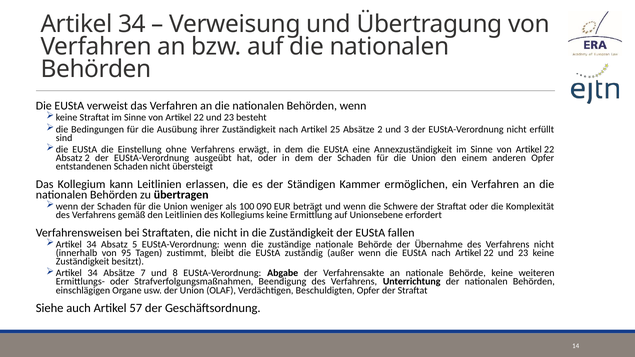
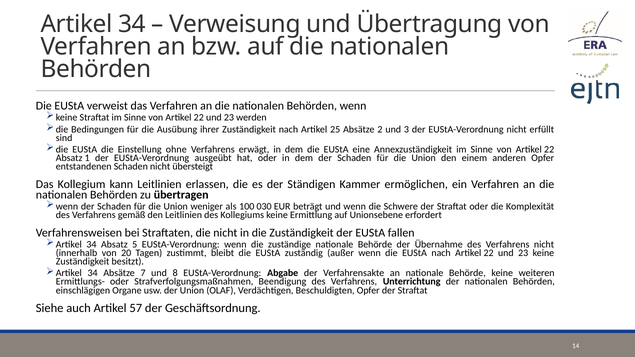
besteht: besteht -> werden (251, 118)
Absatz 2: 2 -> 1 (87, 158)
090: 090 -> 030 (264, 206)
95: 95 -> 20 (126, 253)
